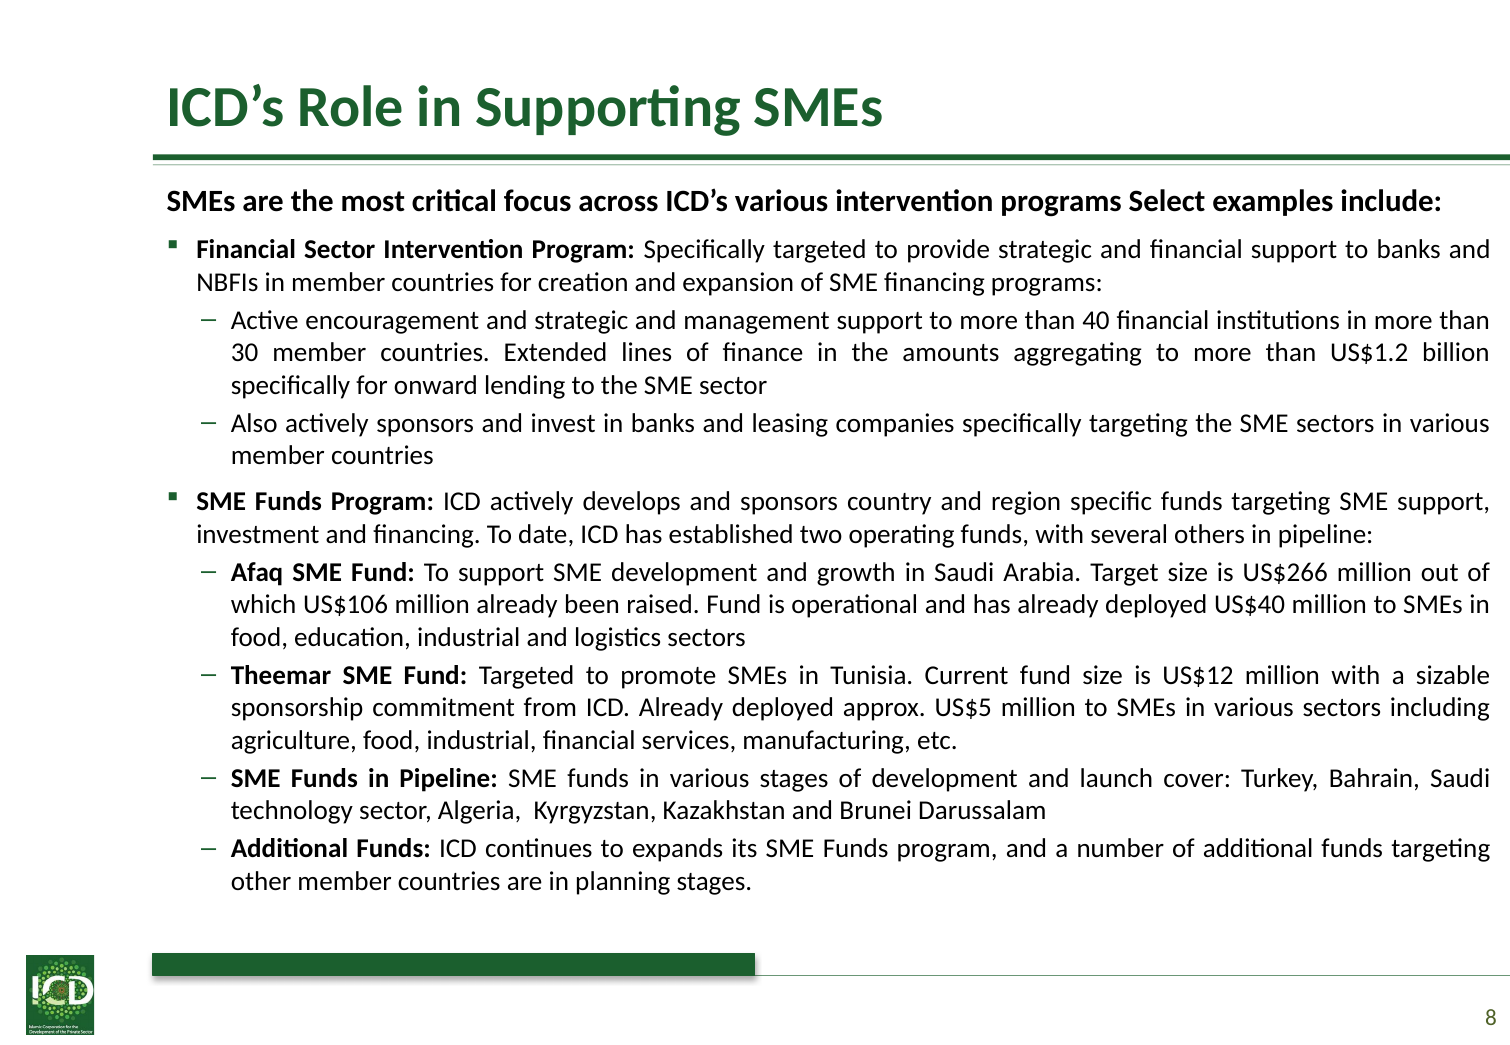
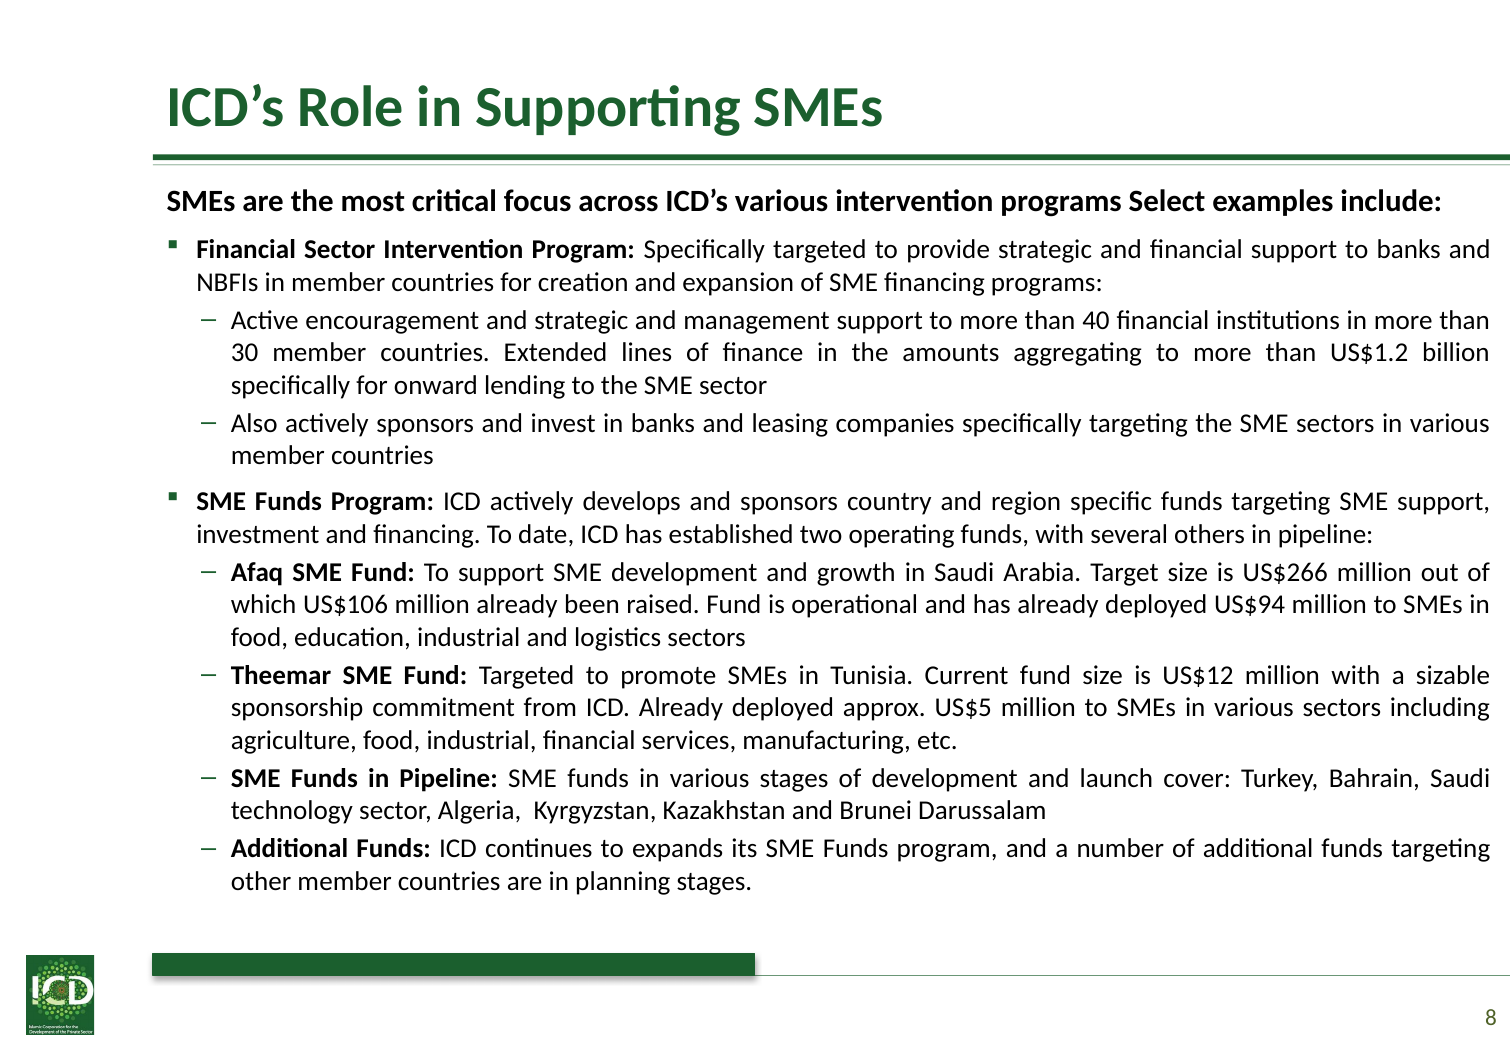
US$40: US$40 -> US$94 (1250, 605)
